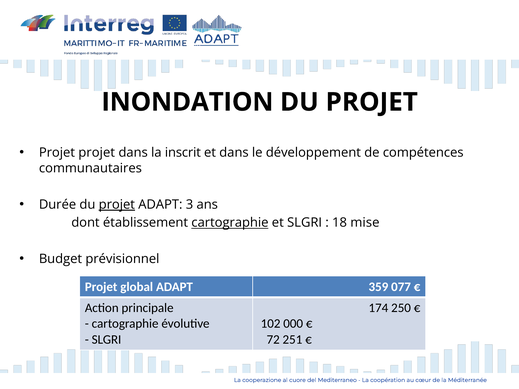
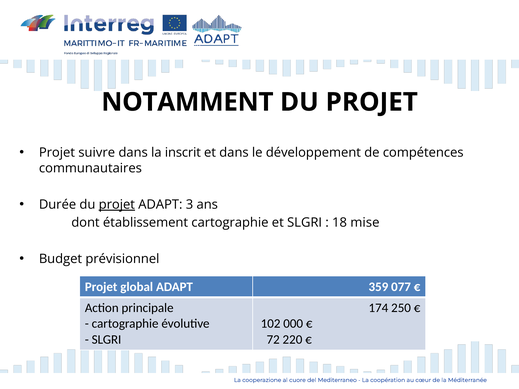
INONDATION: INONDATION -> NOTAMMENT (187, 102)
Projet projet: projet -> suivre (97, 153)
cartographie underline: present -> none (230, 223)
251: 251 -> 220 (292, 340)
